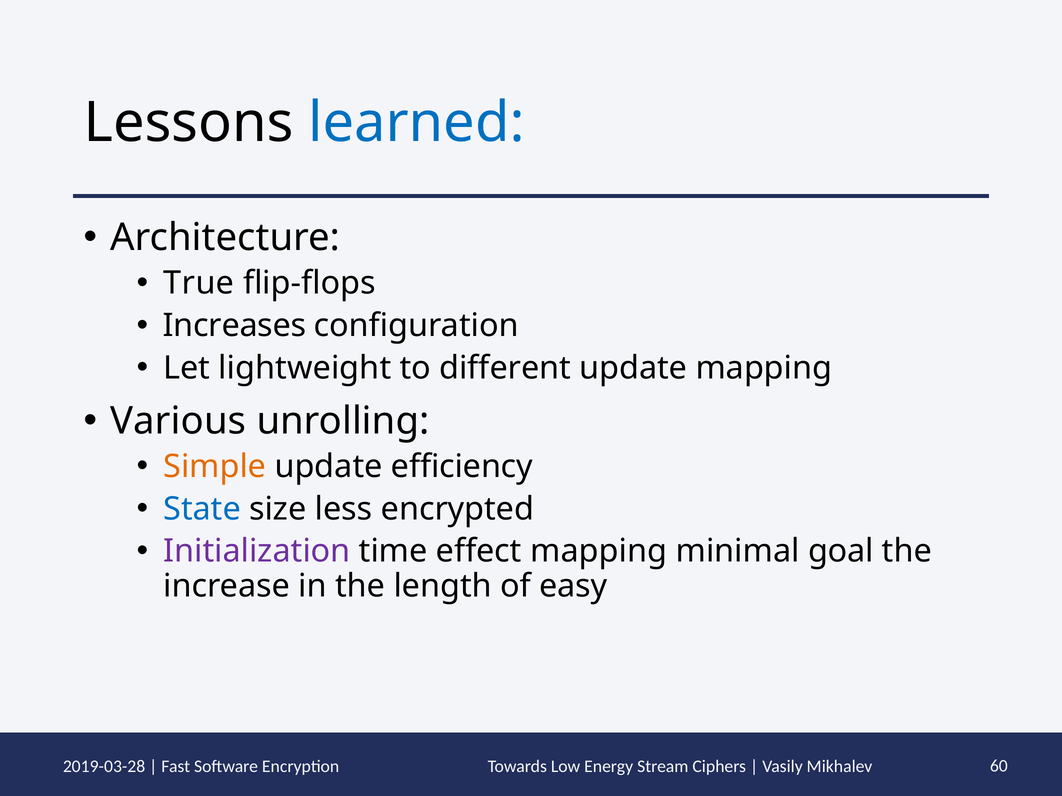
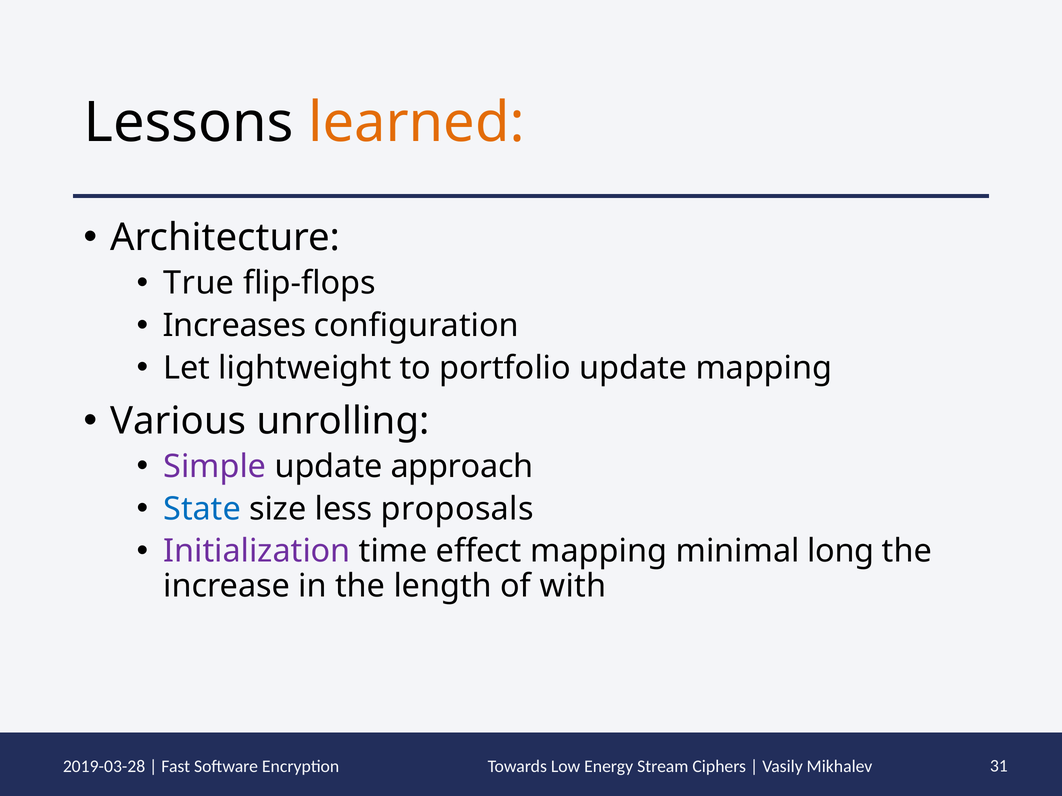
learned colour: blue -> orange (416, 123)
different: different -> portfolio (505, 368)
Simple colour: orange -> purple (215, 467)
efficiency: efficiency -> approach (462, 467)
encrypted: encrypted -> proposals (457, 509)
goal: goal -> long (841, 552)
easy: easy -> with (573, 587)
60: 60 -> 31 (999, 766)
